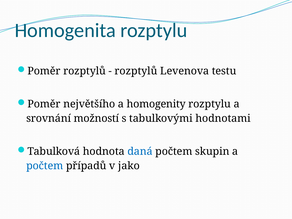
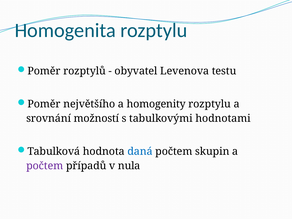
rozptylů: rozptylů -> obyvatel (136, 71)
počtem colour: blue -> purple (45, 166)
jako: jako -> nula (129, 166)
